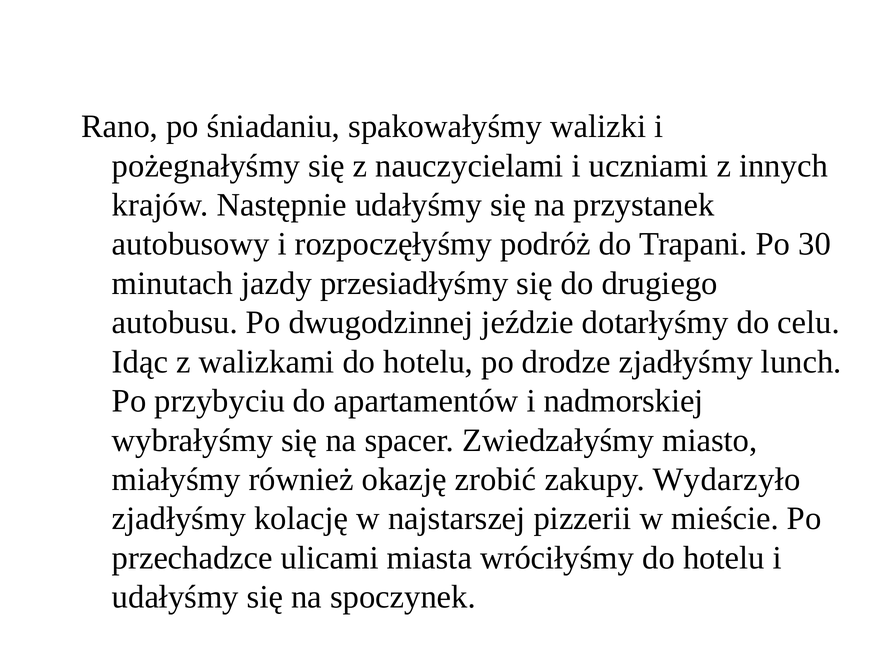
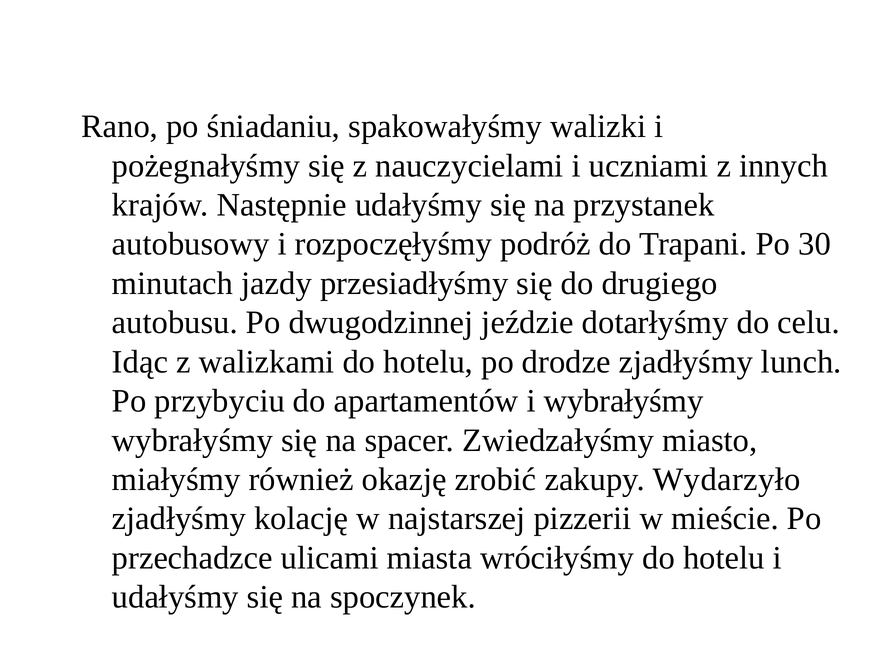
i nadmorskiej: nadmorskiej -> wybrałyśmy (624, 401)
